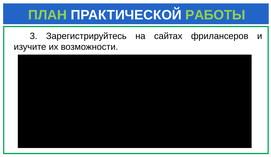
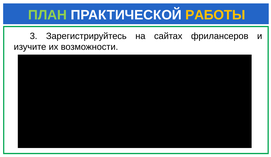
РАБОТЫ colour: light green -> yellow (215, 15)
